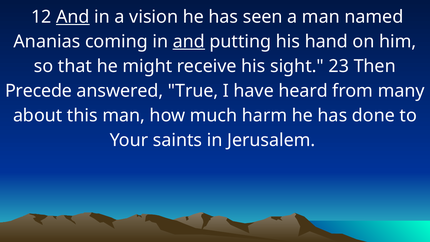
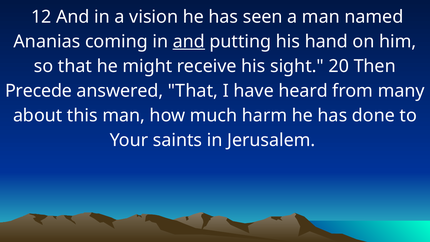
And underline: present -> none (73, 17)
23: 23 -> 20 (339, 66)
answered True: True -> That (193, 91)
